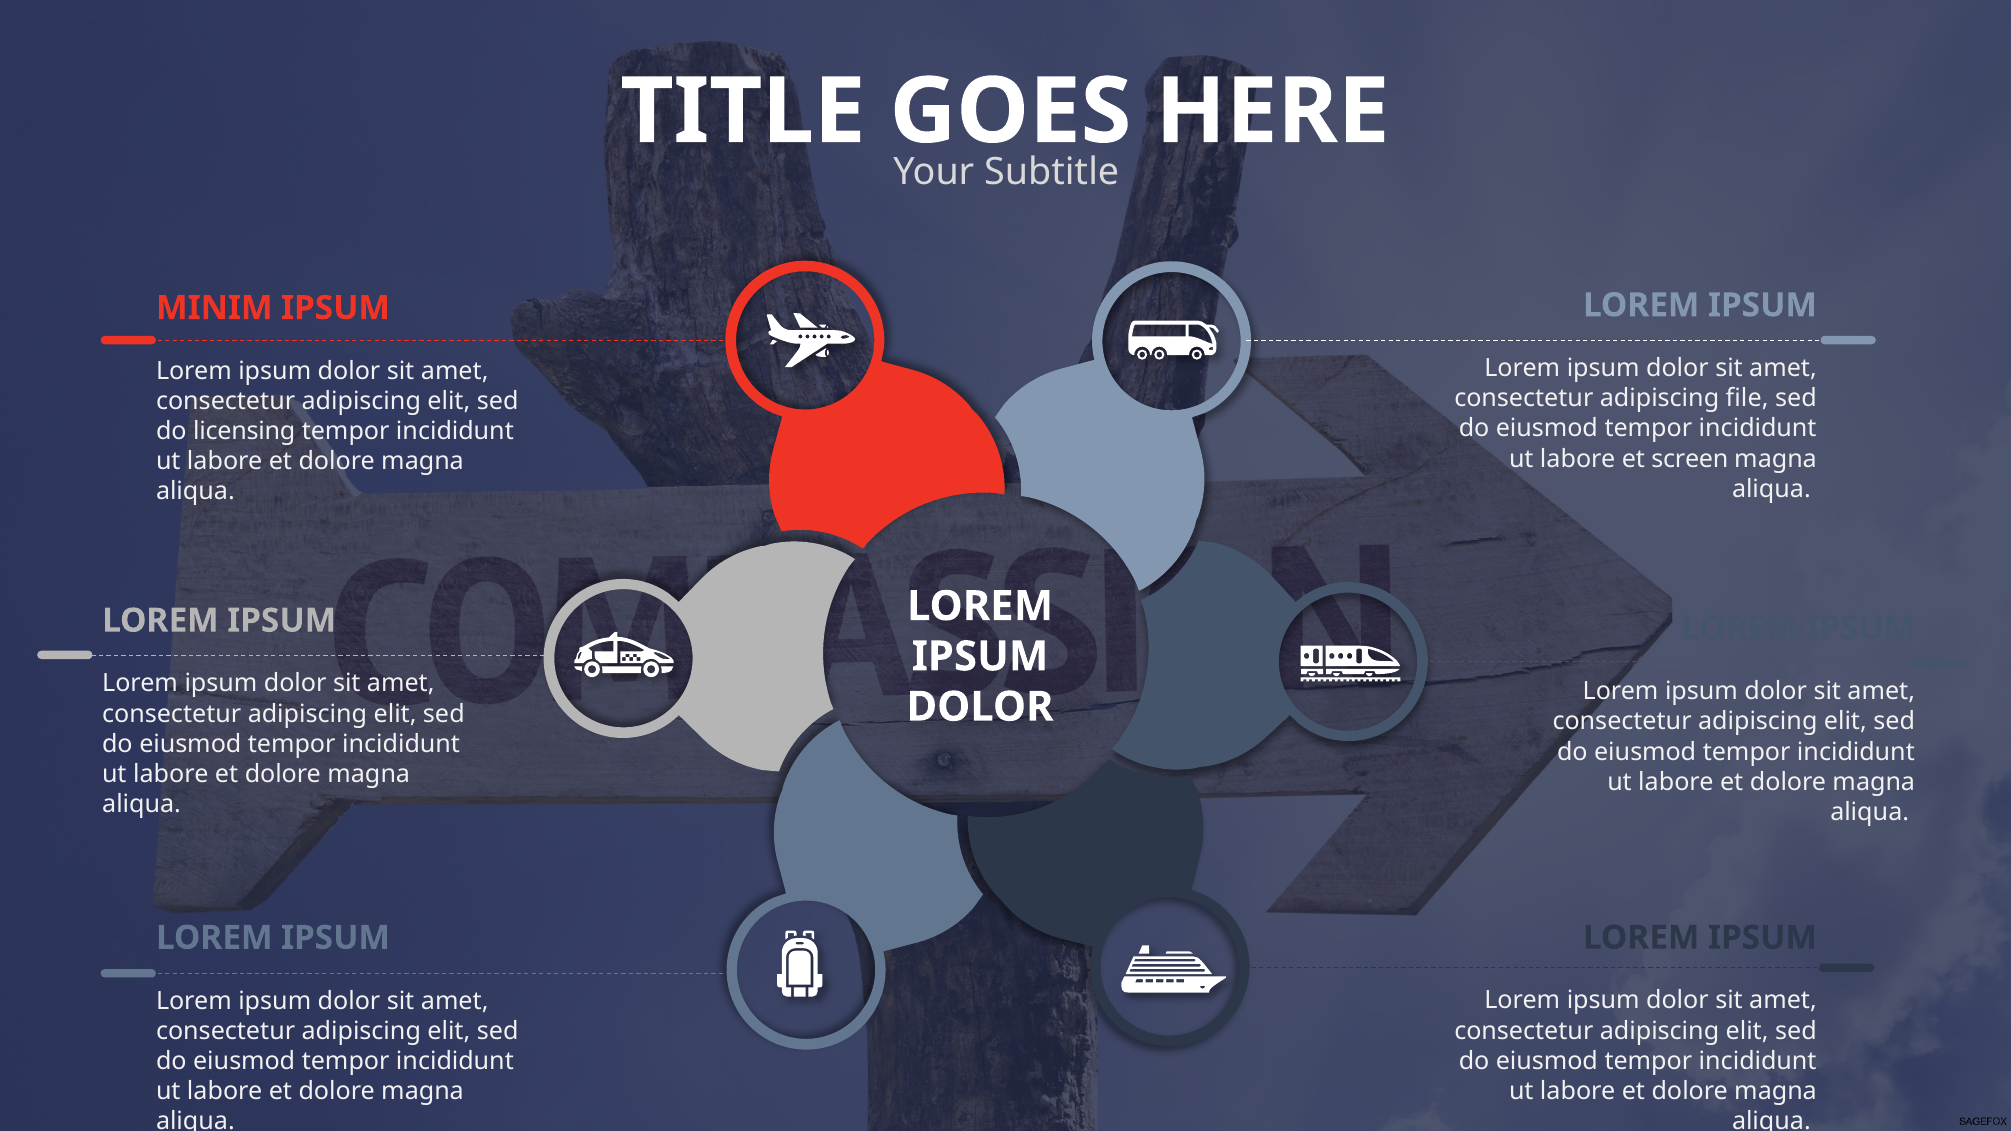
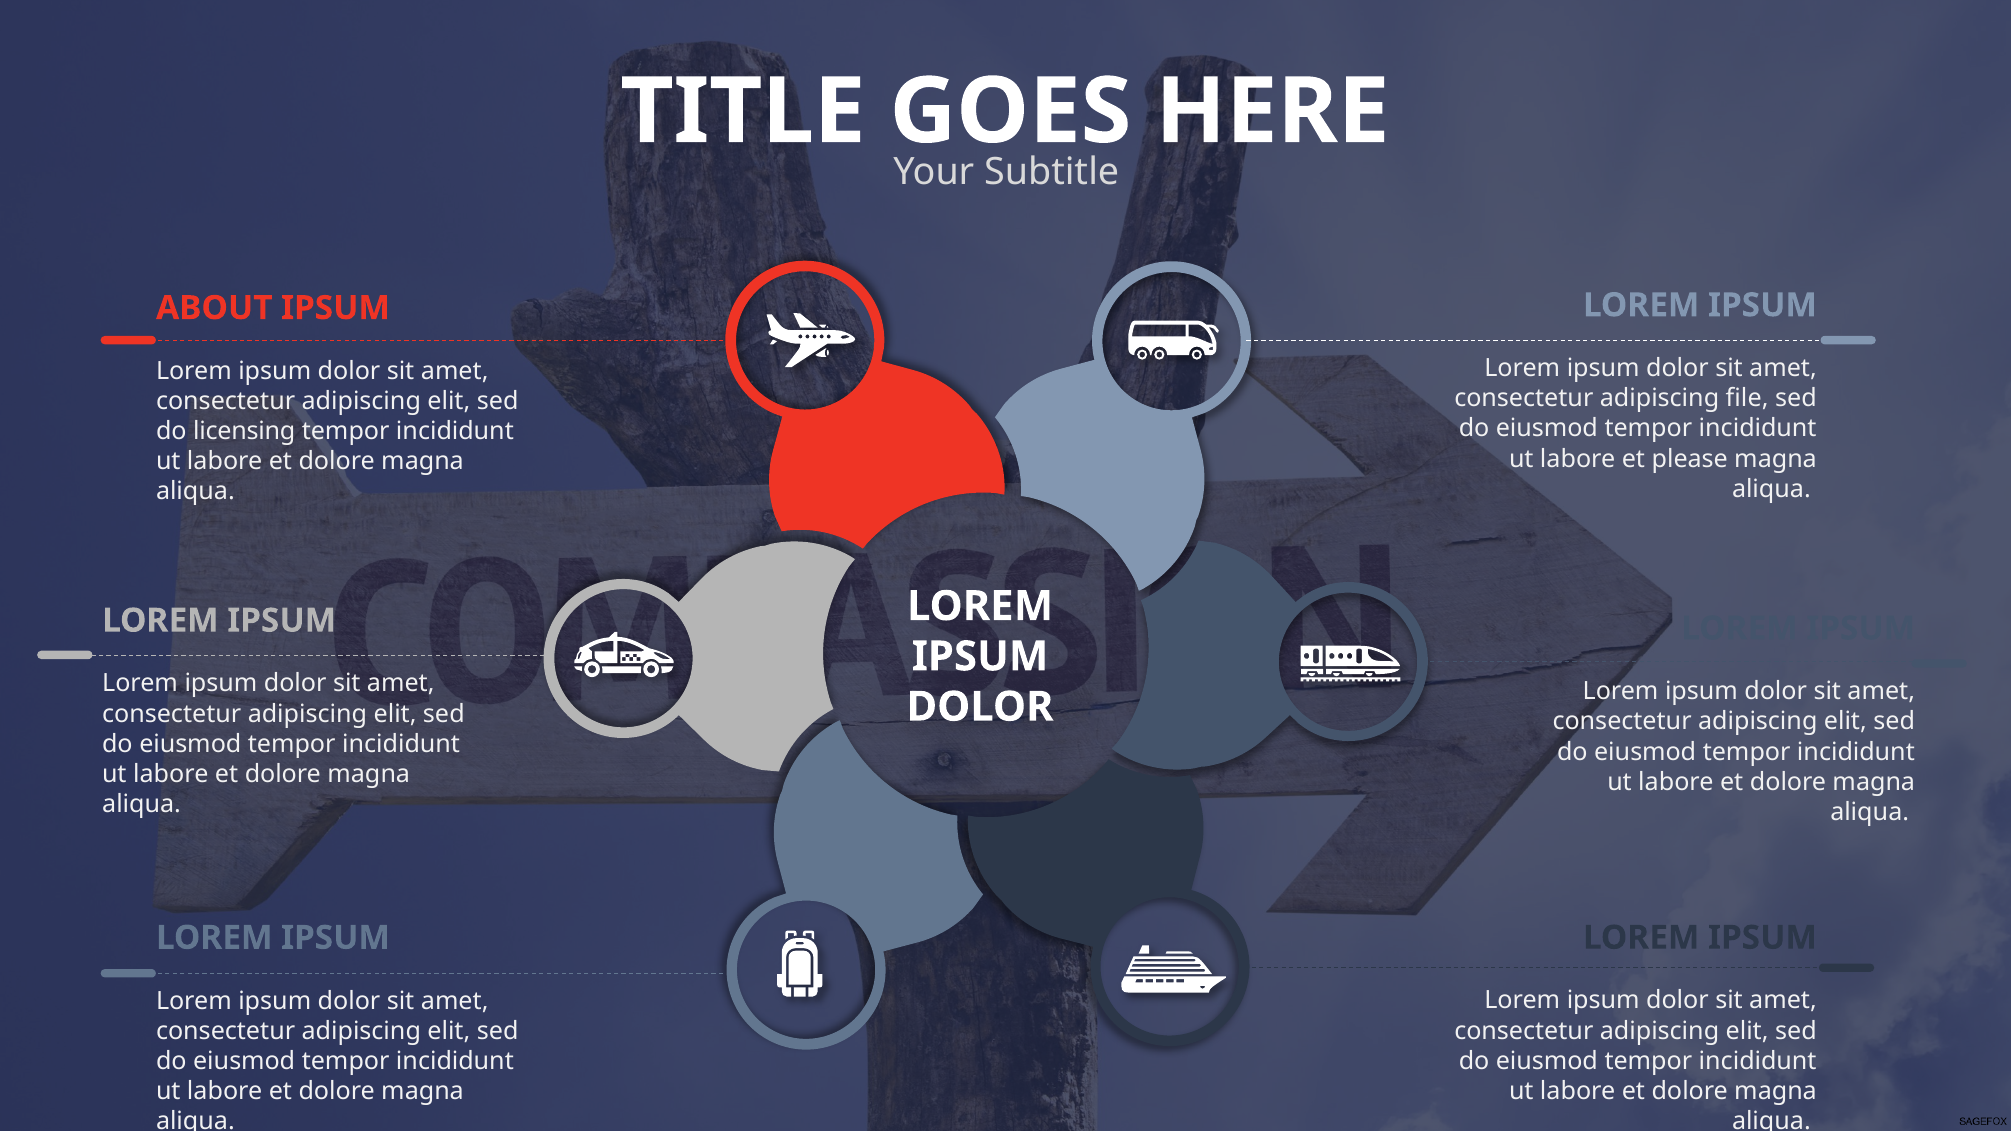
MINIM: MINIM -> ABOUT (214, 308)
screen: screen -> please (1690, 459)
